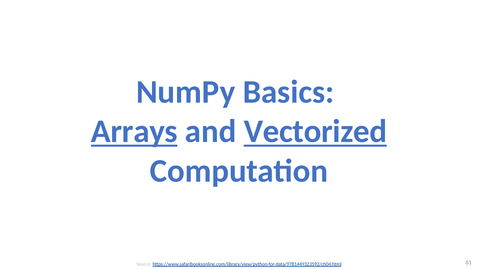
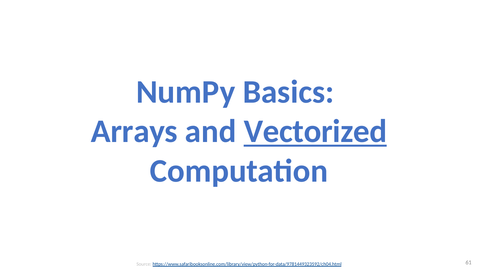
Arrays underline: present -> none (134, 131)
